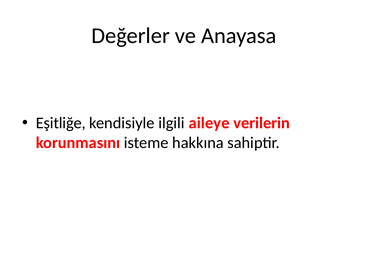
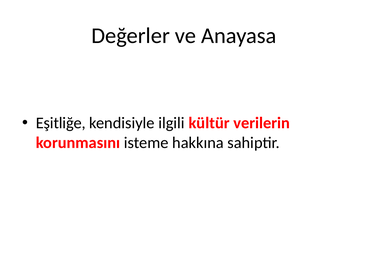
aileye: aileye -> kültür (209, 123)
